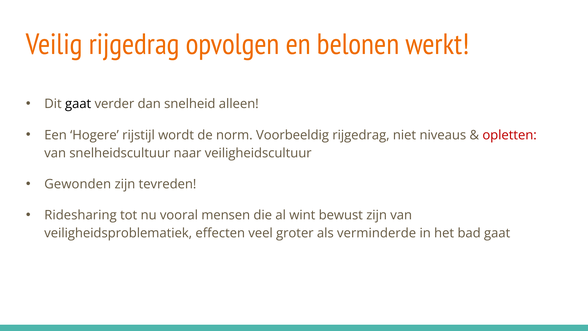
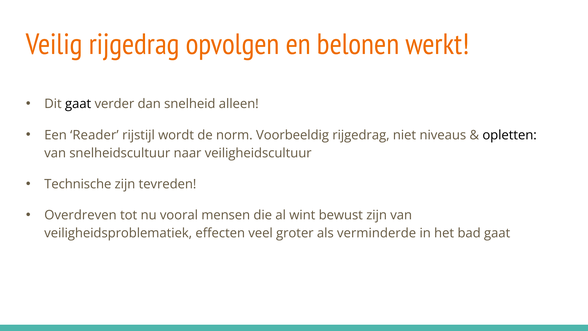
Hogere: Hogere -> Reader (94, 135)
opletten colour: red -> black (510, 135)
Gewonden: Gewonden -> Technische (78, 184)
Ridesharing: Ridesharing -> Overdreven (80, 215)
